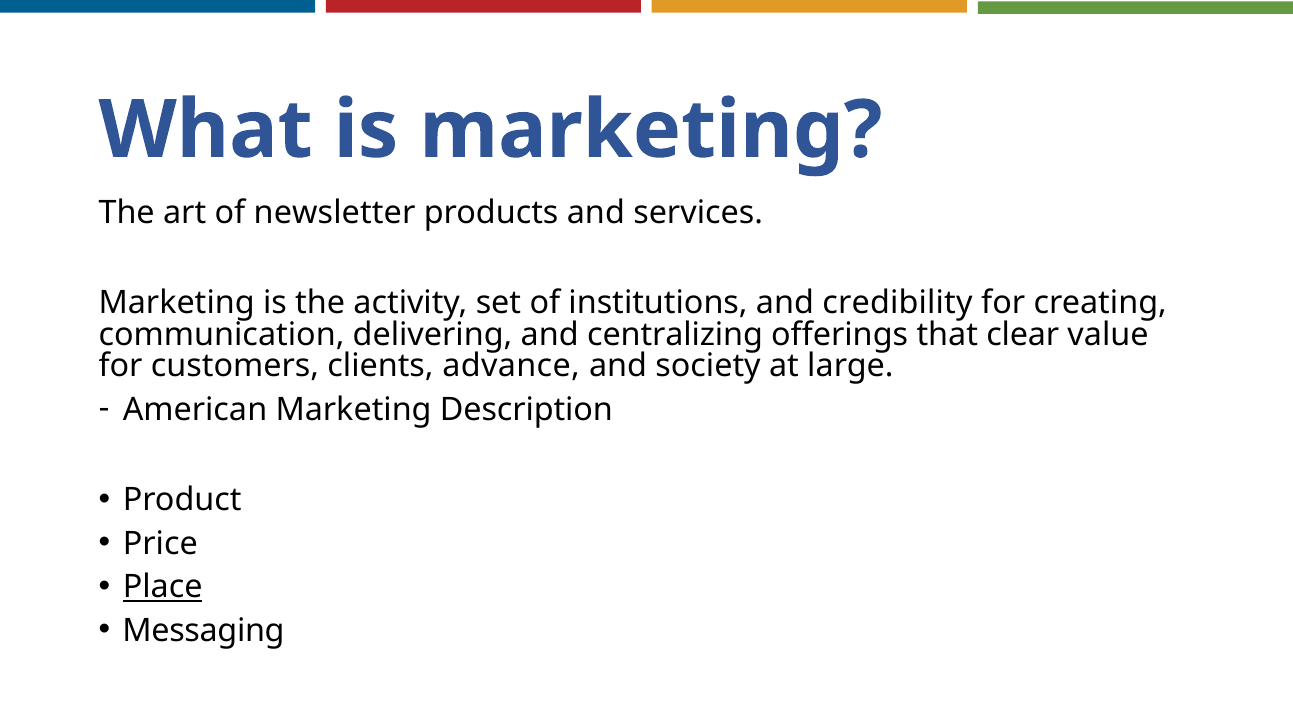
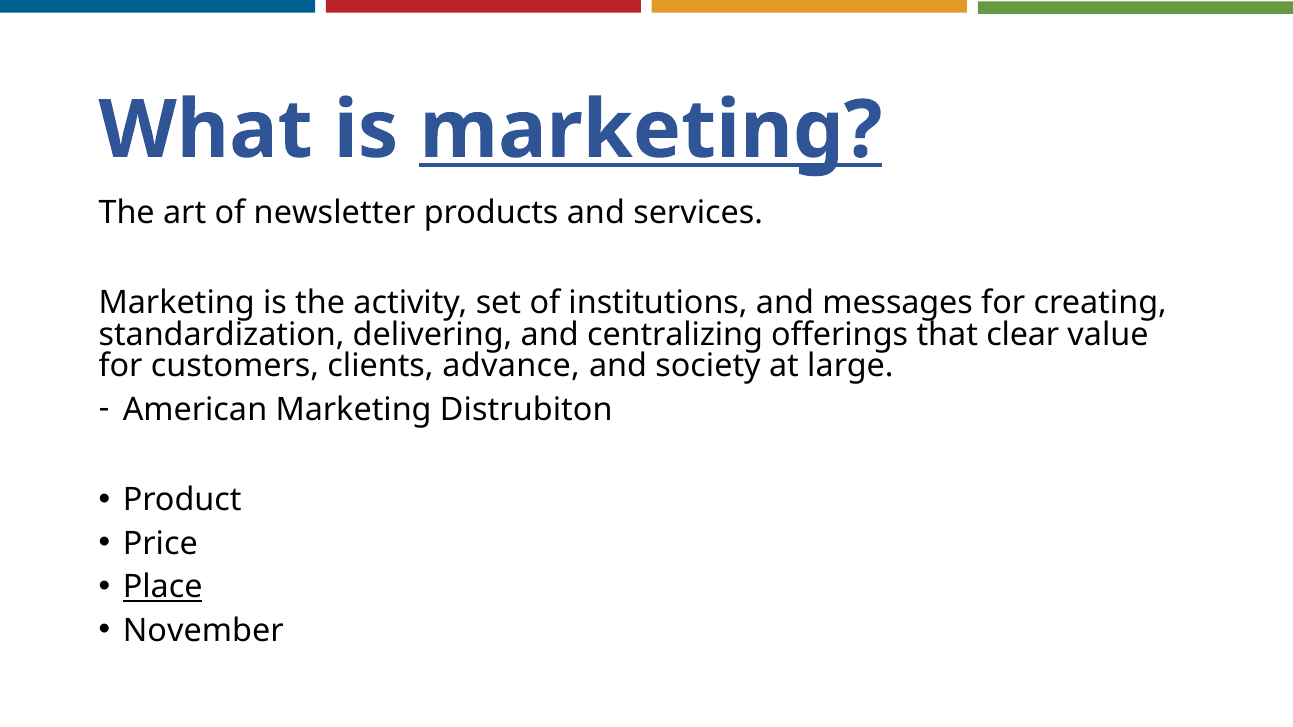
marketing underline: none -> present (651, 130)
credibility: credibility -> messages (898, 303)
communication: communication -> standardization (222, 335)
Description: Description -> Distrubiton (526, 410)
Messaging: Messaging -> November (203, 631)
